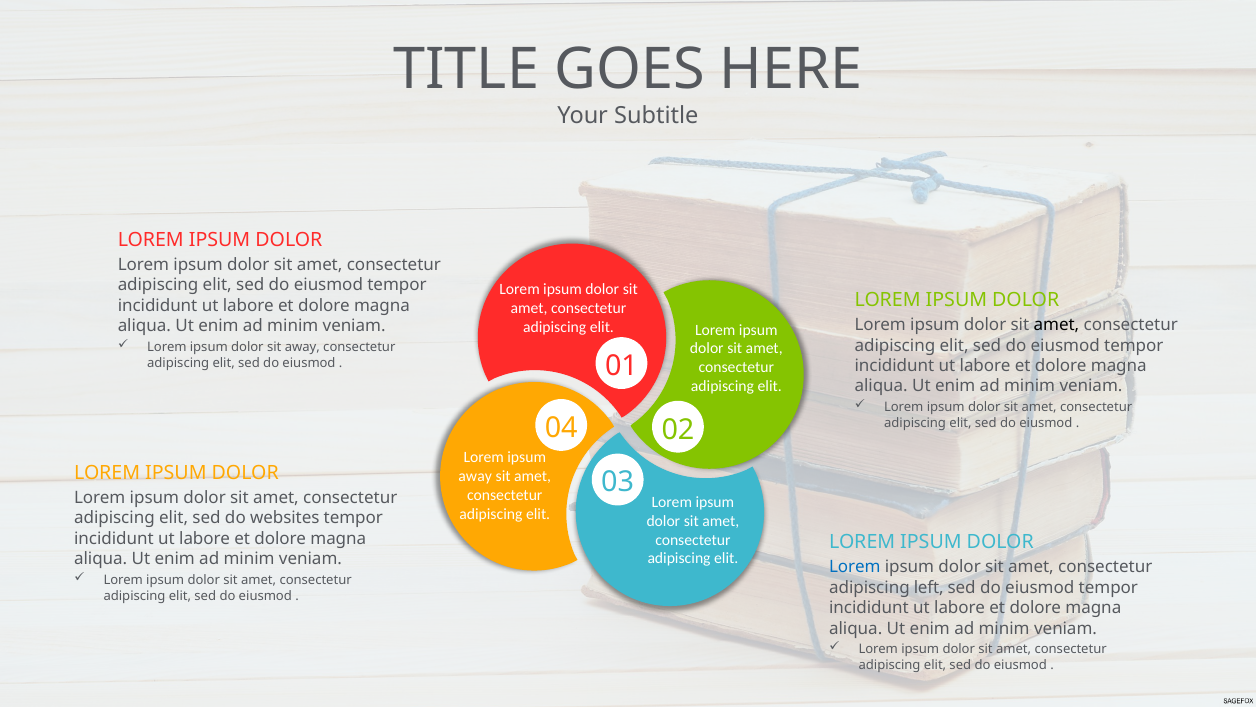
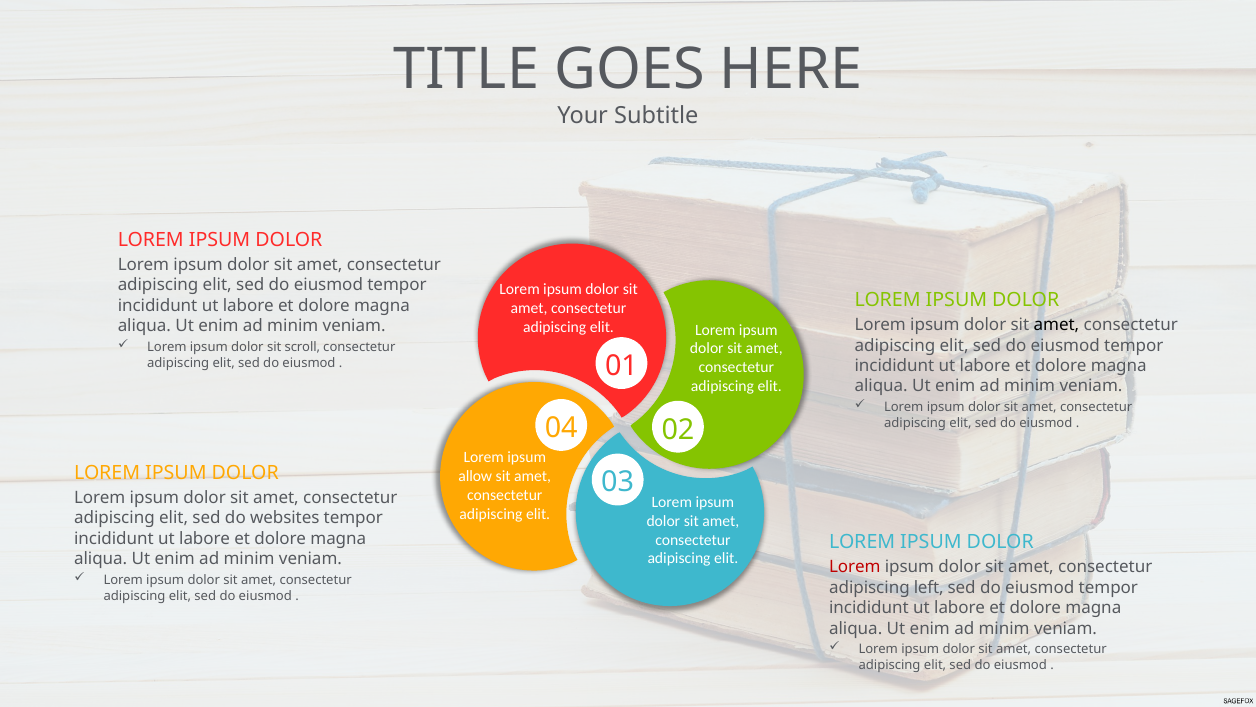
sit away: away -> scroll (302, 347)
away: away -> allow (475, 476)
Lorem colour: blue -> red (855, 567)
